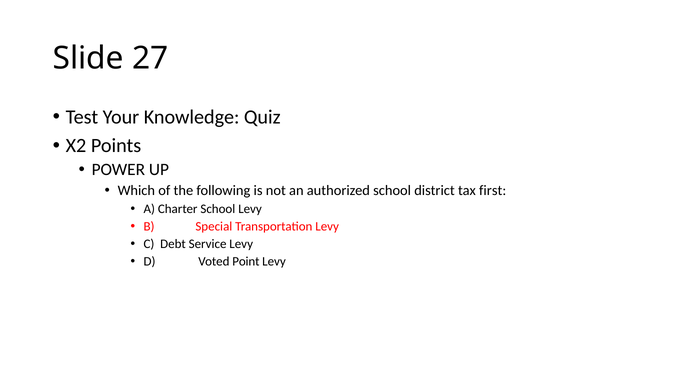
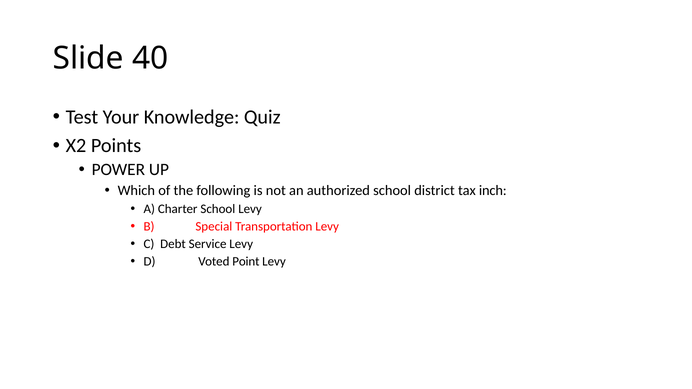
27: 27 -> 40 (150, 58)
first: first -> inch (493, 191)
